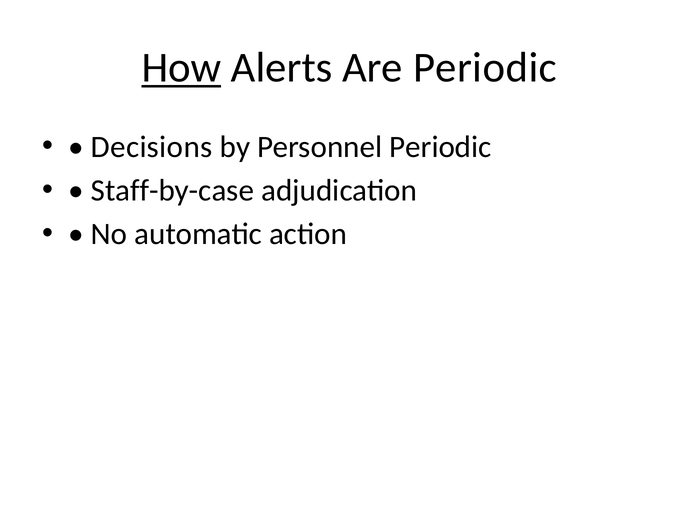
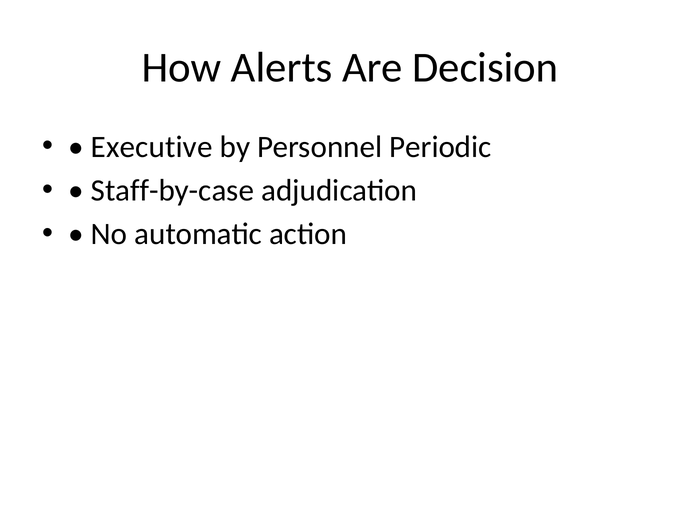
How underline: present -> none (181, 68)
Are Periodic: Periodic -> Decision (485, 68)
Decisions: Decisions -> Executive (152, 147)
